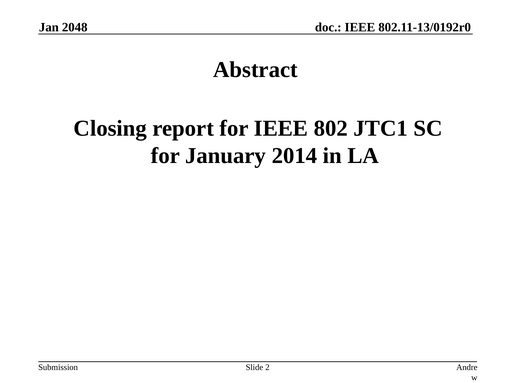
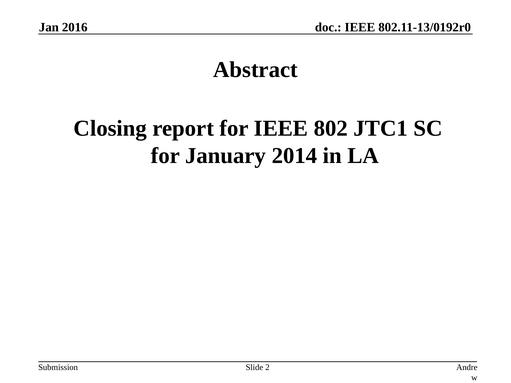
2048: 2048 -> 2016 (75, 27)
